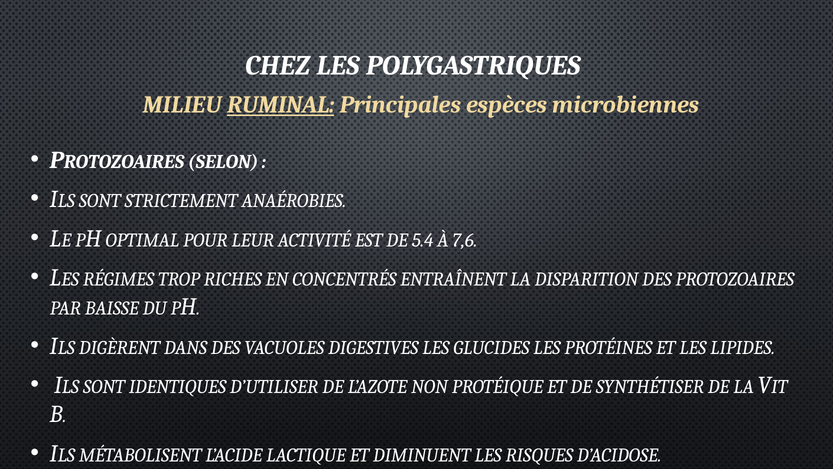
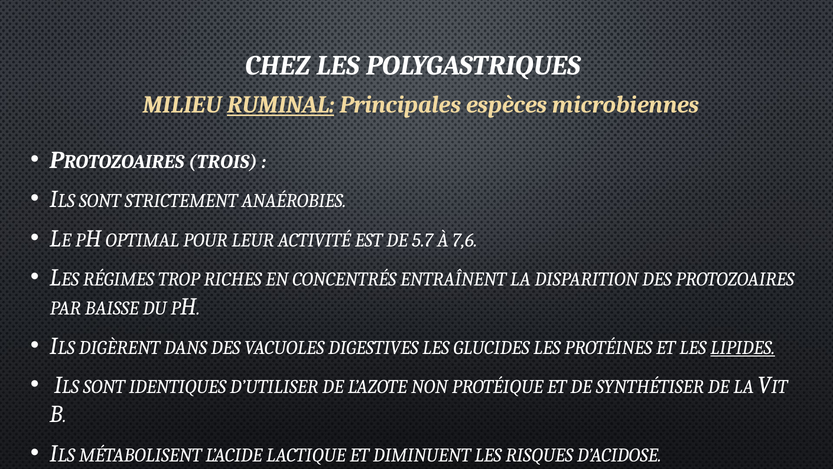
SELON: SELON -> TROIS (223, 162)
5.4: 5.4 -> 5.7 (423, 240)
LIPIDES underline: none -> present (743, 347)
